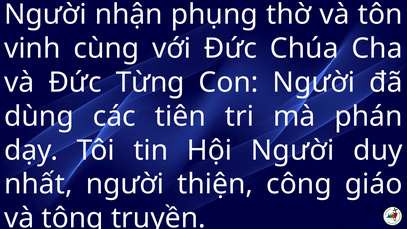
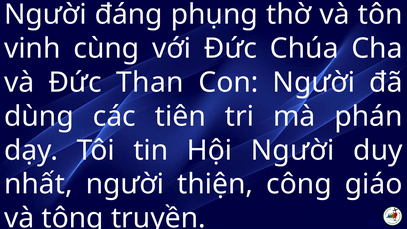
nhận: nhận -> đáng (129, 15)
Từng: Từng -> Than (150, 83)
